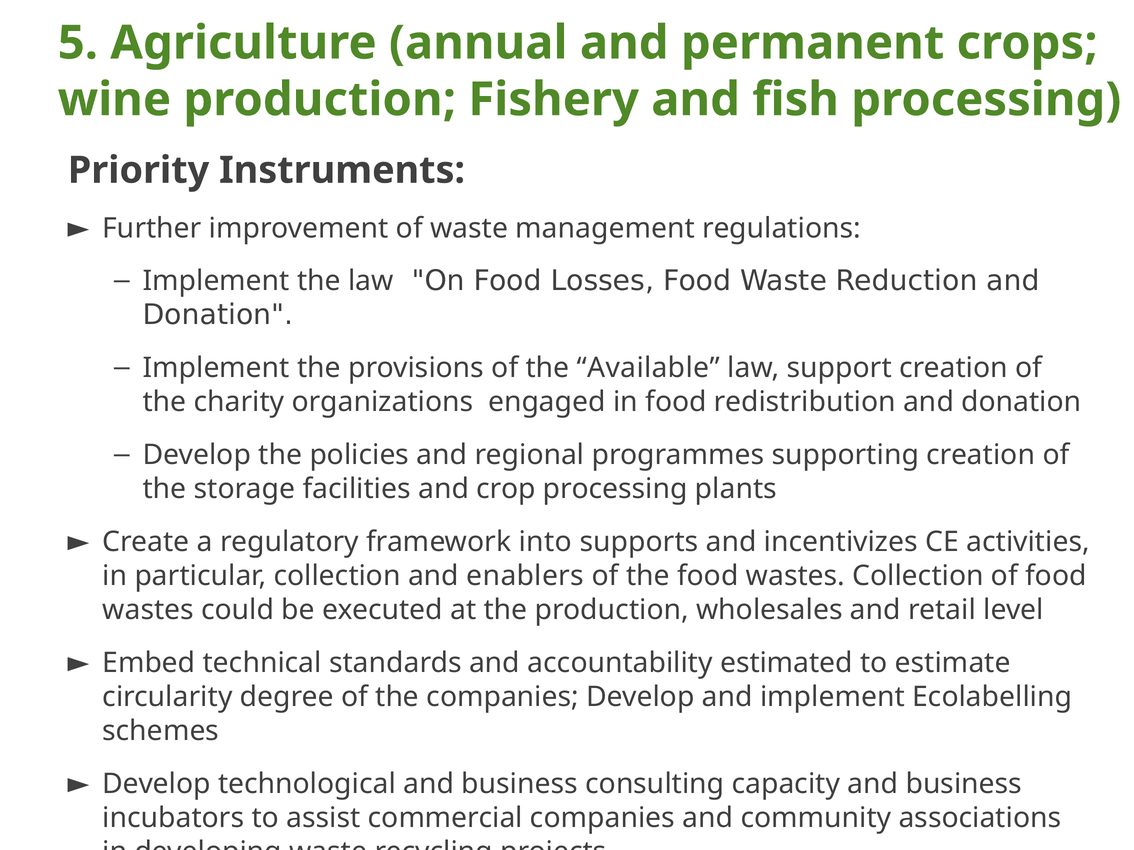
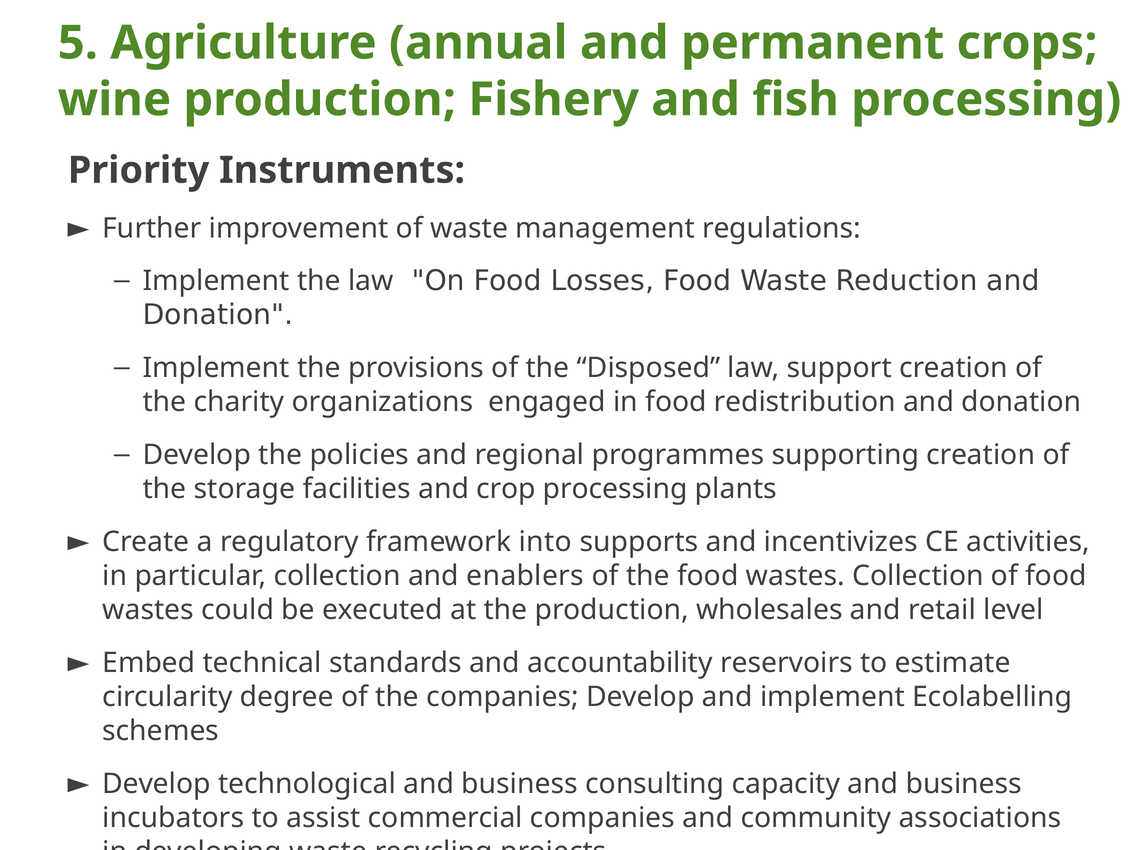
Available: Available -> Disposed (648, 368)
estimated: estimated -> reservoirs (786, 663)
